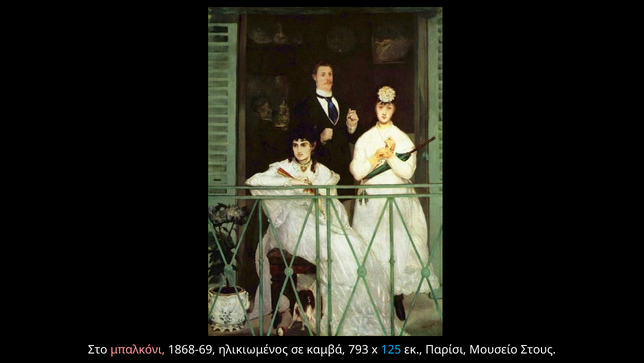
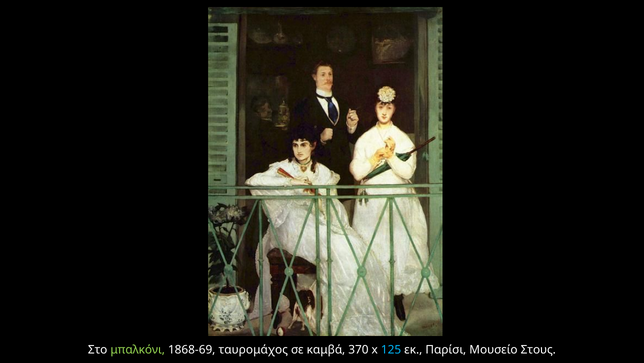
μπαλκόνι colour: pink -> light green (138, 349)
ηλικιωμένος: ηλικιωμένος -> ταυρομάχος (253, 349)
793: 793 -> 370 (358, 349)
